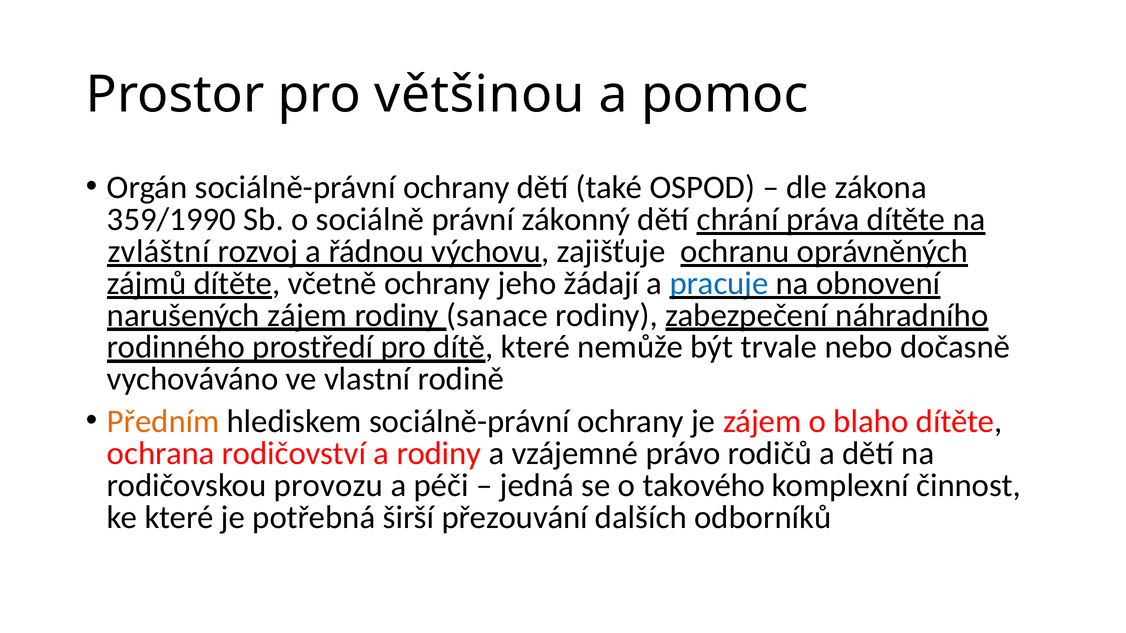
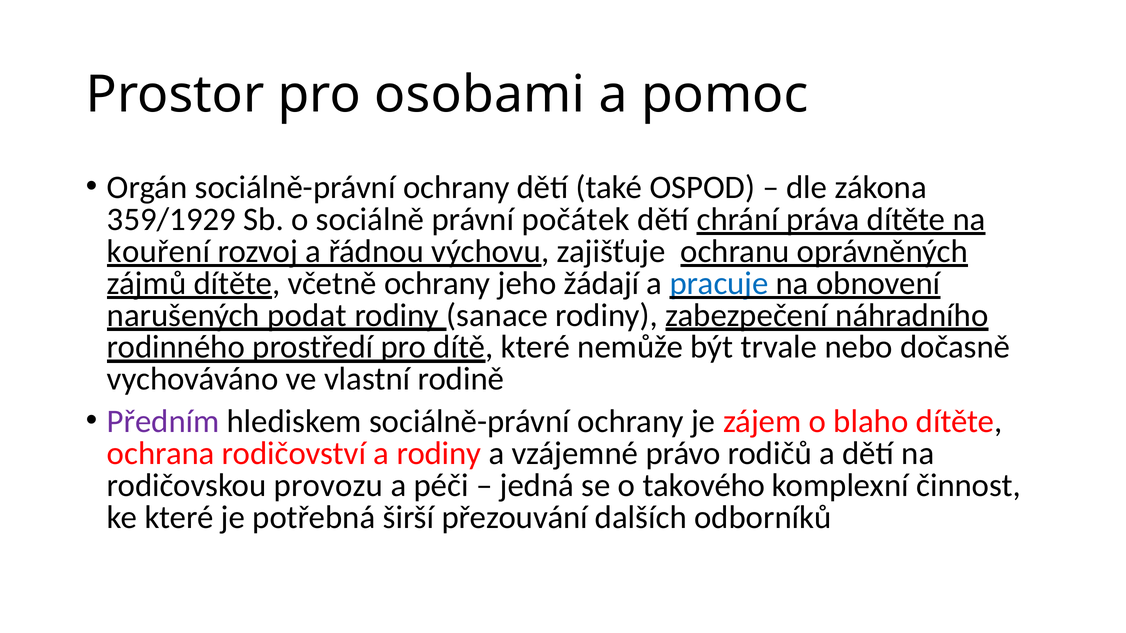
většinou: většinou -> osobami (480, 95)
359/1990: 359/1990 -> 359/1929 (171, 219)
zákonný: zákonný -> počátek (576, 219)
zvláštní: zvláštní -> kouření (159, 251)
narušených zájem: zájem -> podat (307, 315)
Předním colour: orange -> purple (163, 422)
